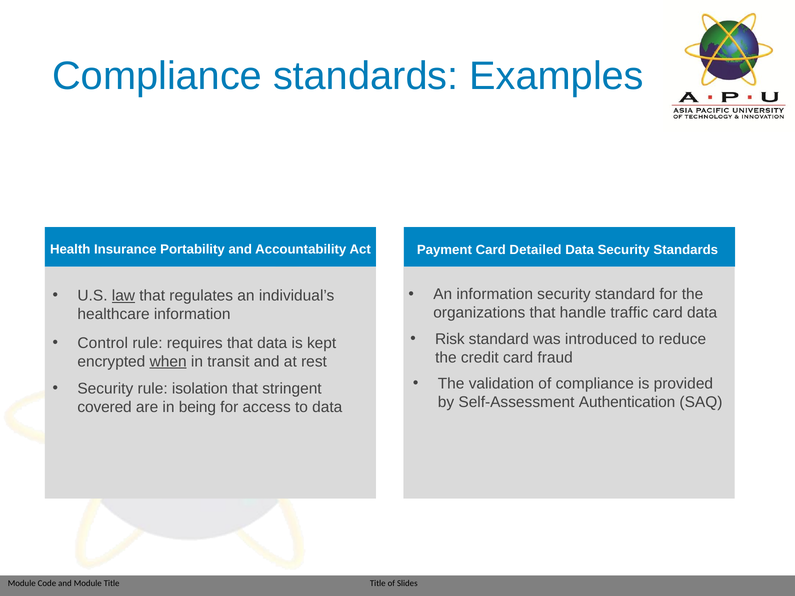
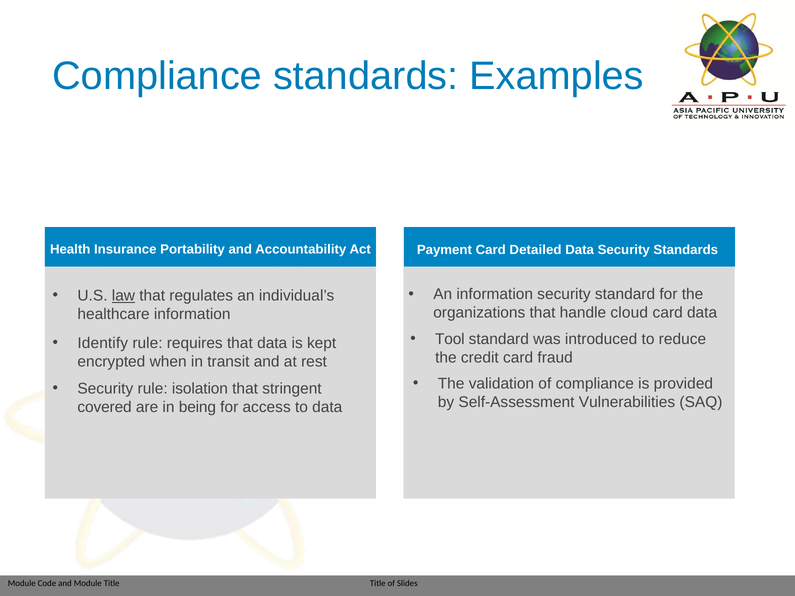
traffic: traffic -> cloud (629, 313)
Risk: Risk -> Tool (450, 339)
Control: Control -> Identify (103, 343)
when underline: present -> none (168, 362)
Authentication: Authentication -> Vulnerabilities (627, 402)
